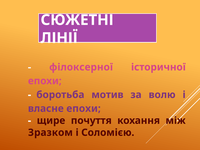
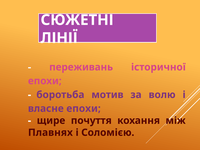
філоксерної: філоксерної -> переживань (81, 67)
Зразком: Зразком -> Плавнях (50, 133)
